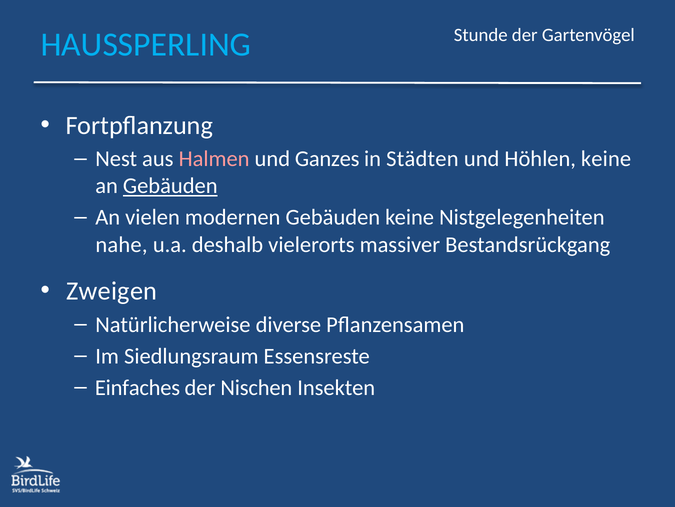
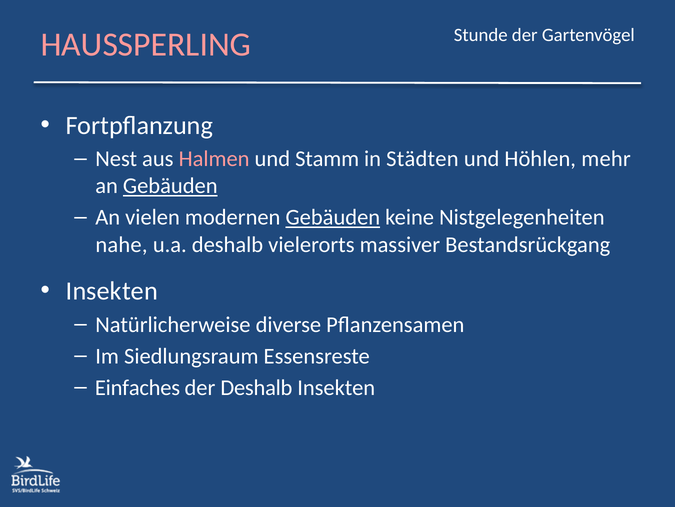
HAUSSPERLING colour: light blue -> pink (146, 44)
Ganzes: Ganzes -> Stamm (327, 159)
Höhlen keine: keine -> mehr (606, 159)
Gebäuden underline: none -> present (333, 217)
Zweigen: Zweigen -> Insekten (112, 291)
der Nischen: Nischen -> Deshalb (256, 387)
